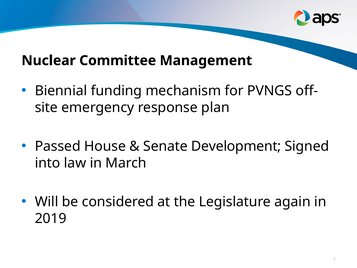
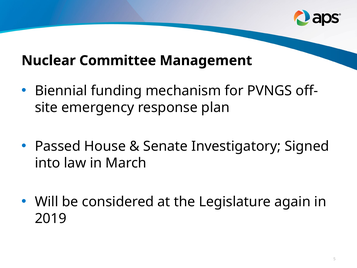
Development: Development -> Investigatory (236, 146)
